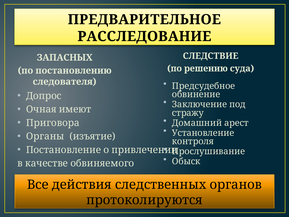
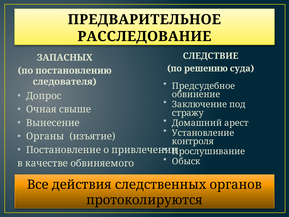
имеют: имеют -> свыше (75, 109)
Приговора: Приговора -> Вынесение (53, 123)
